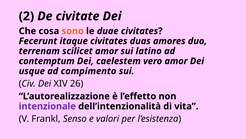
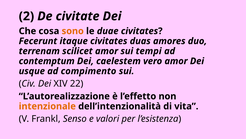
latino: latino -> tempi (149, 51)
26: 26 -> 22 (77, 83)
intenzionale colour: purple -> orange (47, 106)
